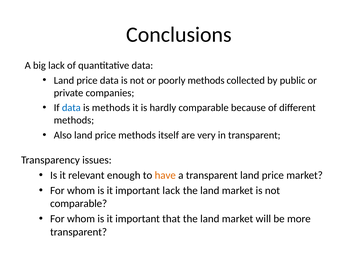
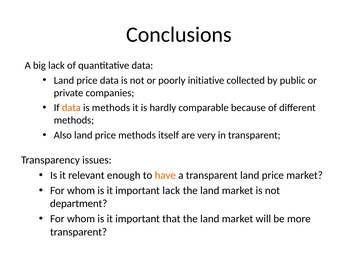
poorly methods: methods -> initiative (206, 81)
data colour: blue -> orange (71, 108)
comparable: comparable -> department (79, 204)
